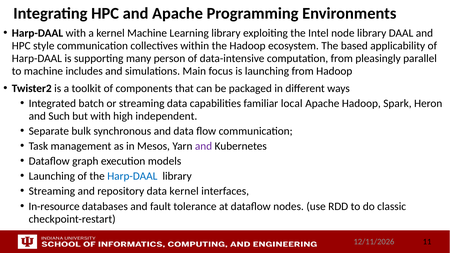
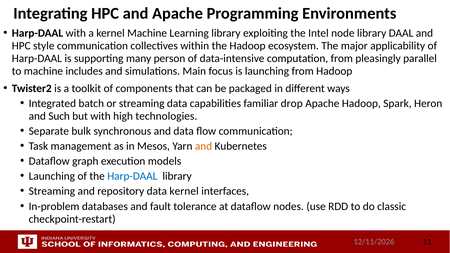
based: based -> major (354, 46)
local: local -> drop (292, 103)
independent: independent -> technologies (166, 116)
and colour: purple -> orange (204, 146)
In-resource: In-resource -> In-problem (54, 207)
